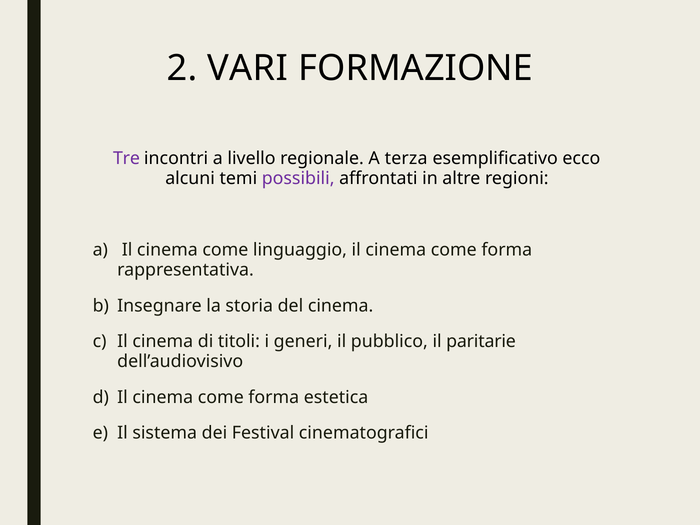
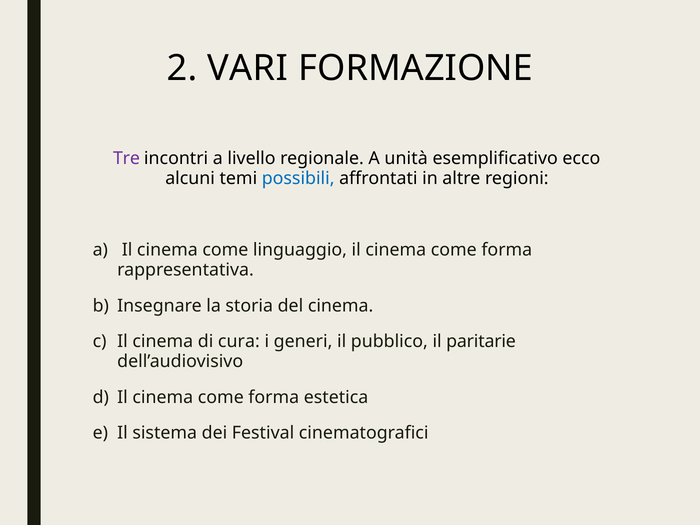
terza: terza -> unità (406, 158)
possibili colour: purple -> blue (298, 178)
titoli: titoli -> cura (239, 341)
